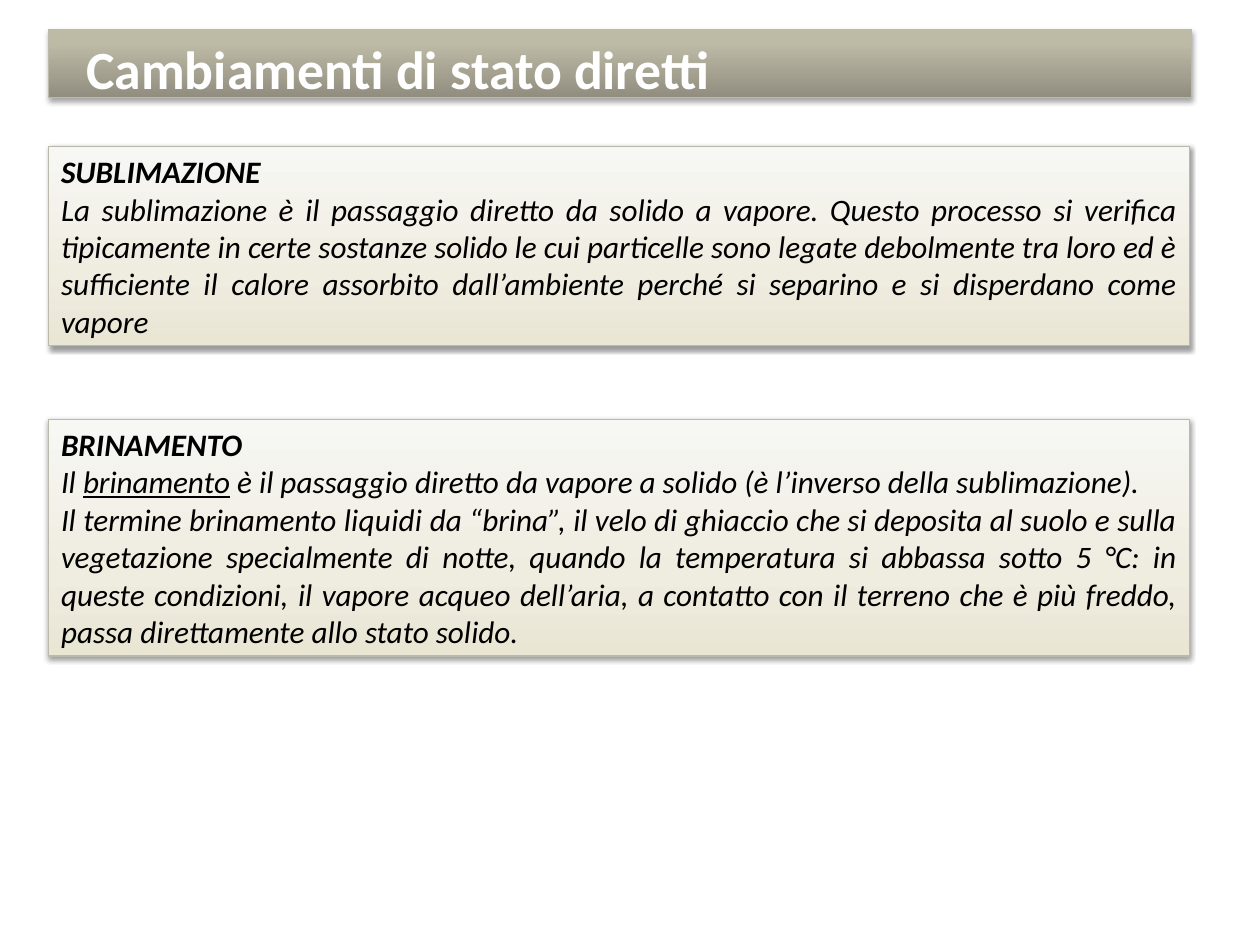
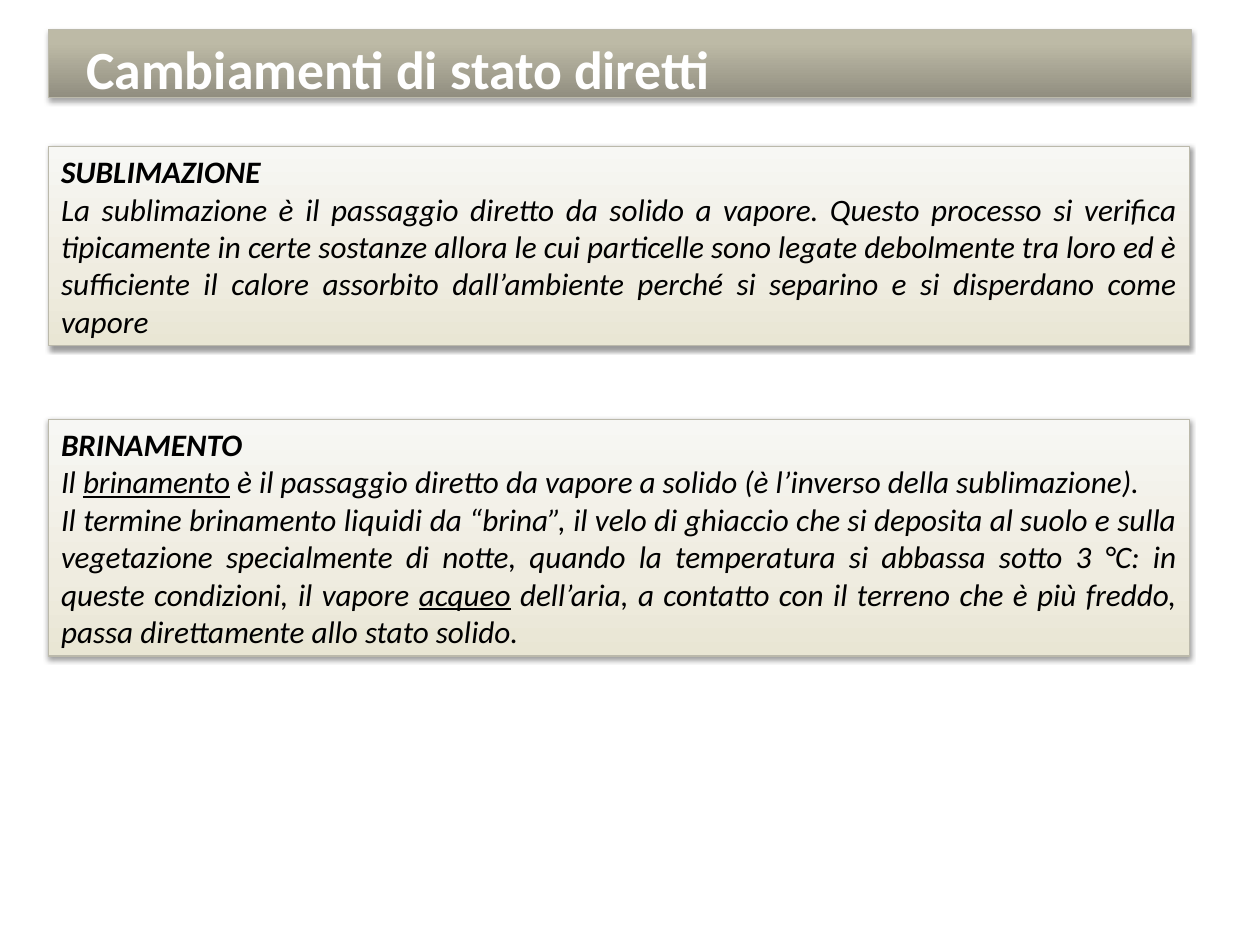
sostanze solido: solido -> allora (471, 248)
5: 5 -> 3 (1084, 559)
acqueo underline: none -> present (465, 596)
